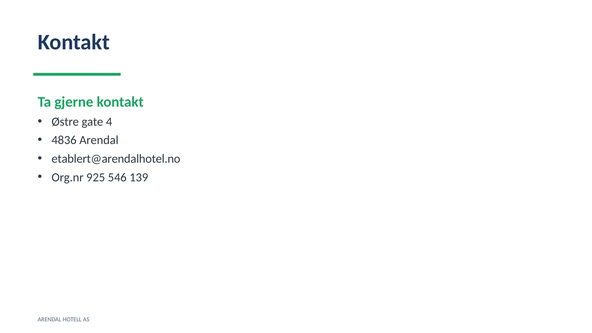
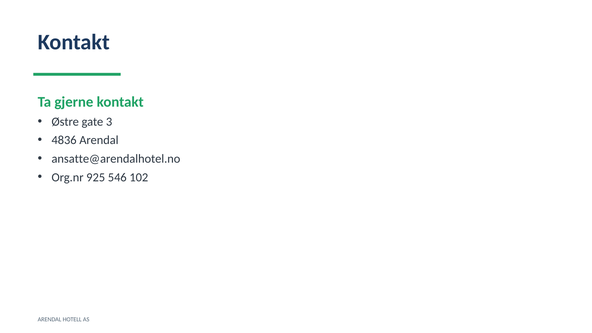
4: 4 -> 3 (109, 122)
etablert@arendalhotel.no: etablert@arendalhotel.no -> ansatte@arendalhotel.no (116, 159)
139: 139 -> 102 (139, 177)
